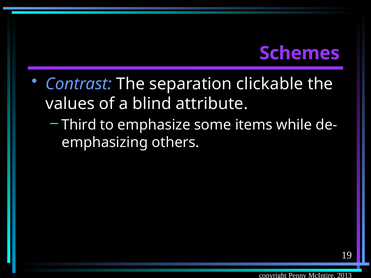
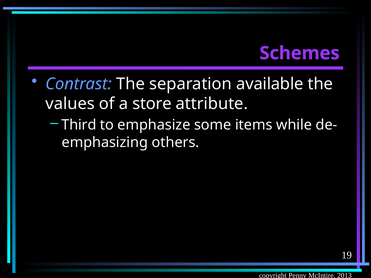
clickable: clickable -> available (270, 84)
blind: blind -> store (152, 104)
